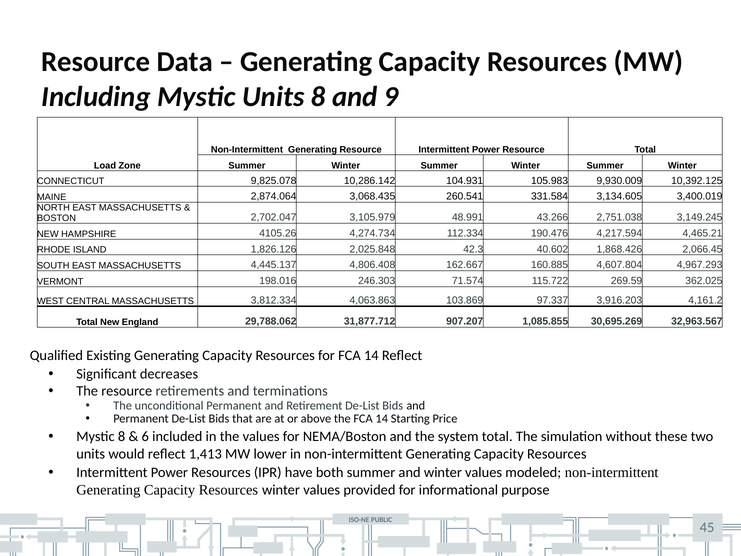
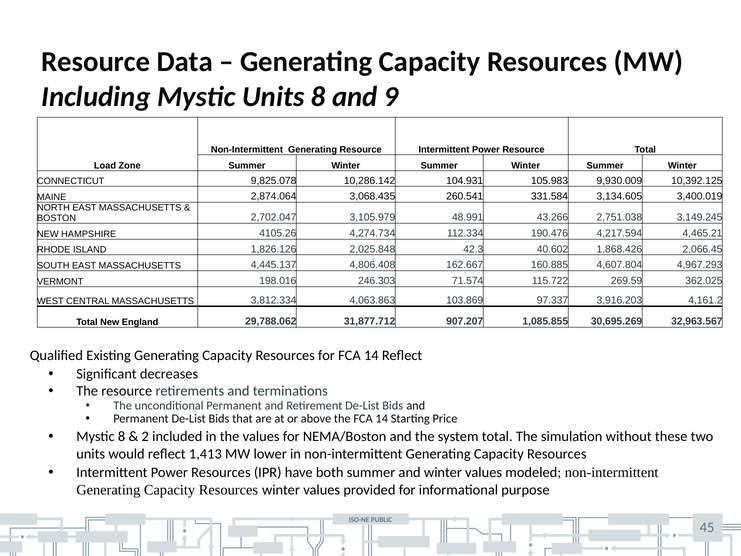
6: 6 -> 2 (145, 436)
